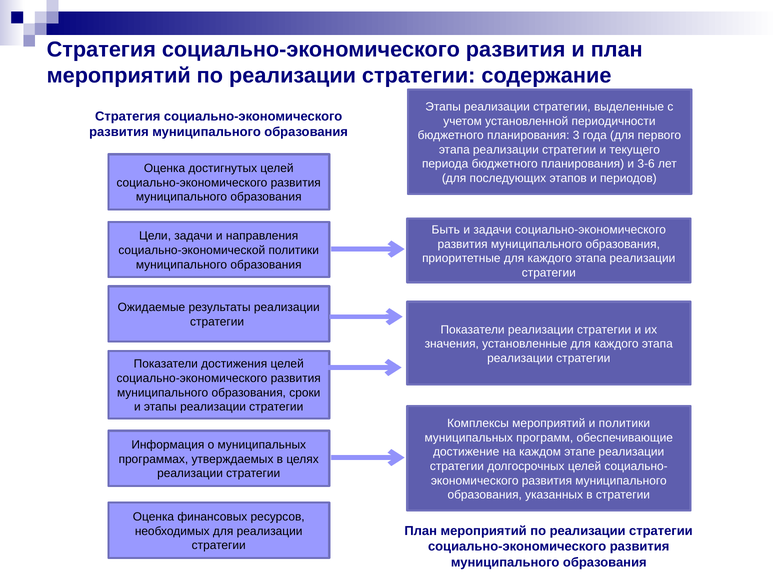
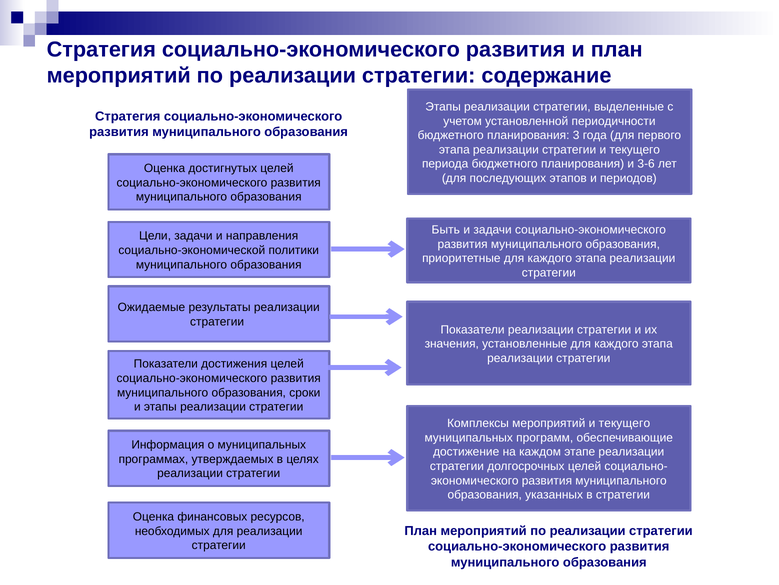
мероприятий и политики: политики -> текущего (624, 423)
